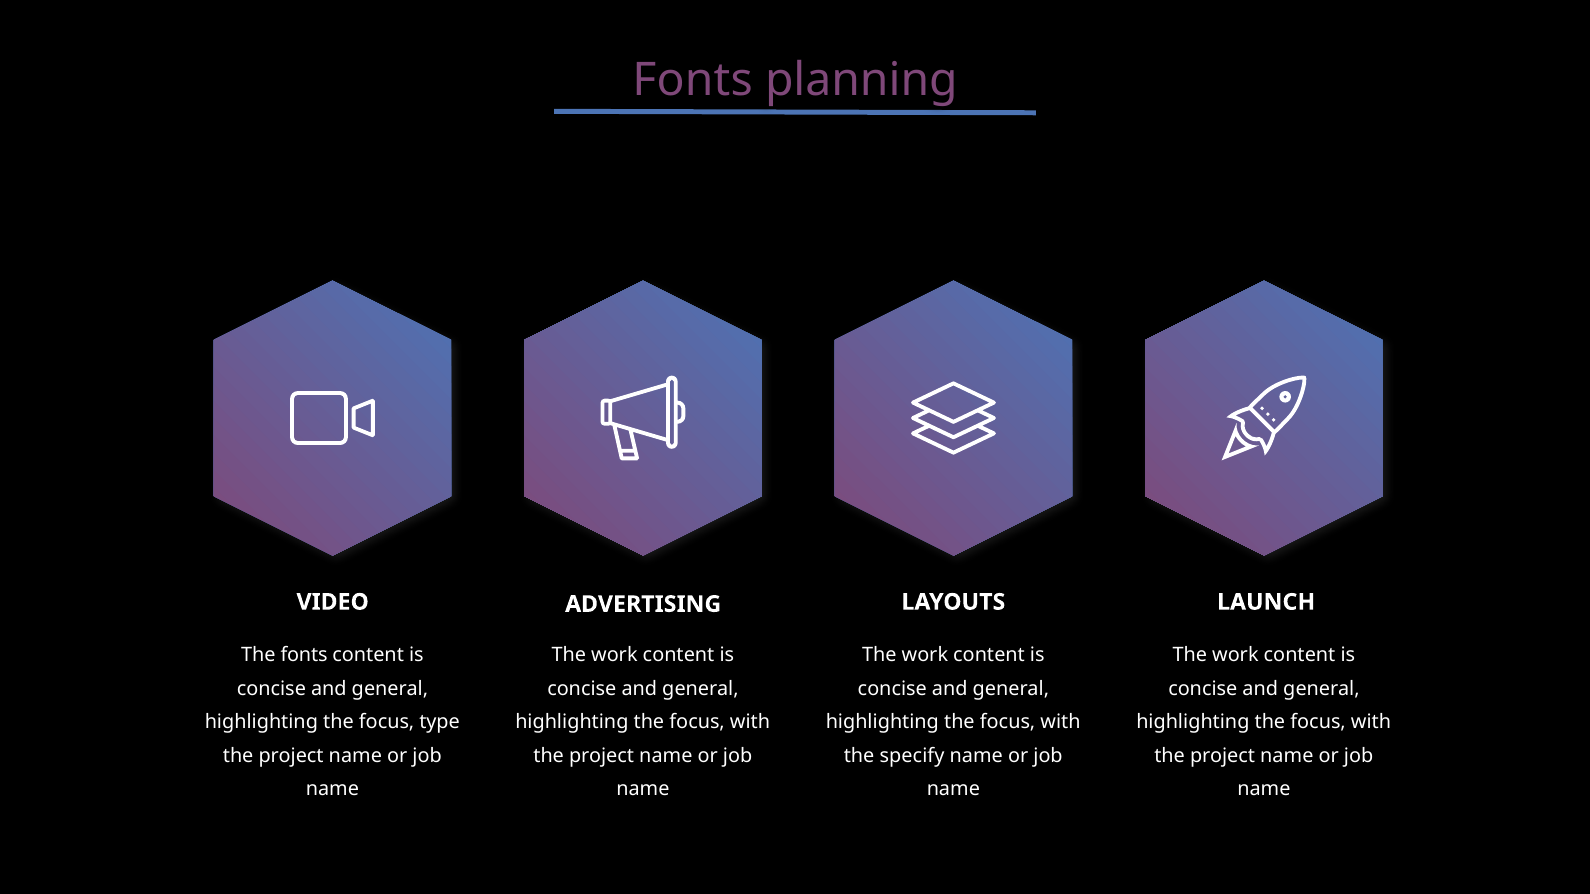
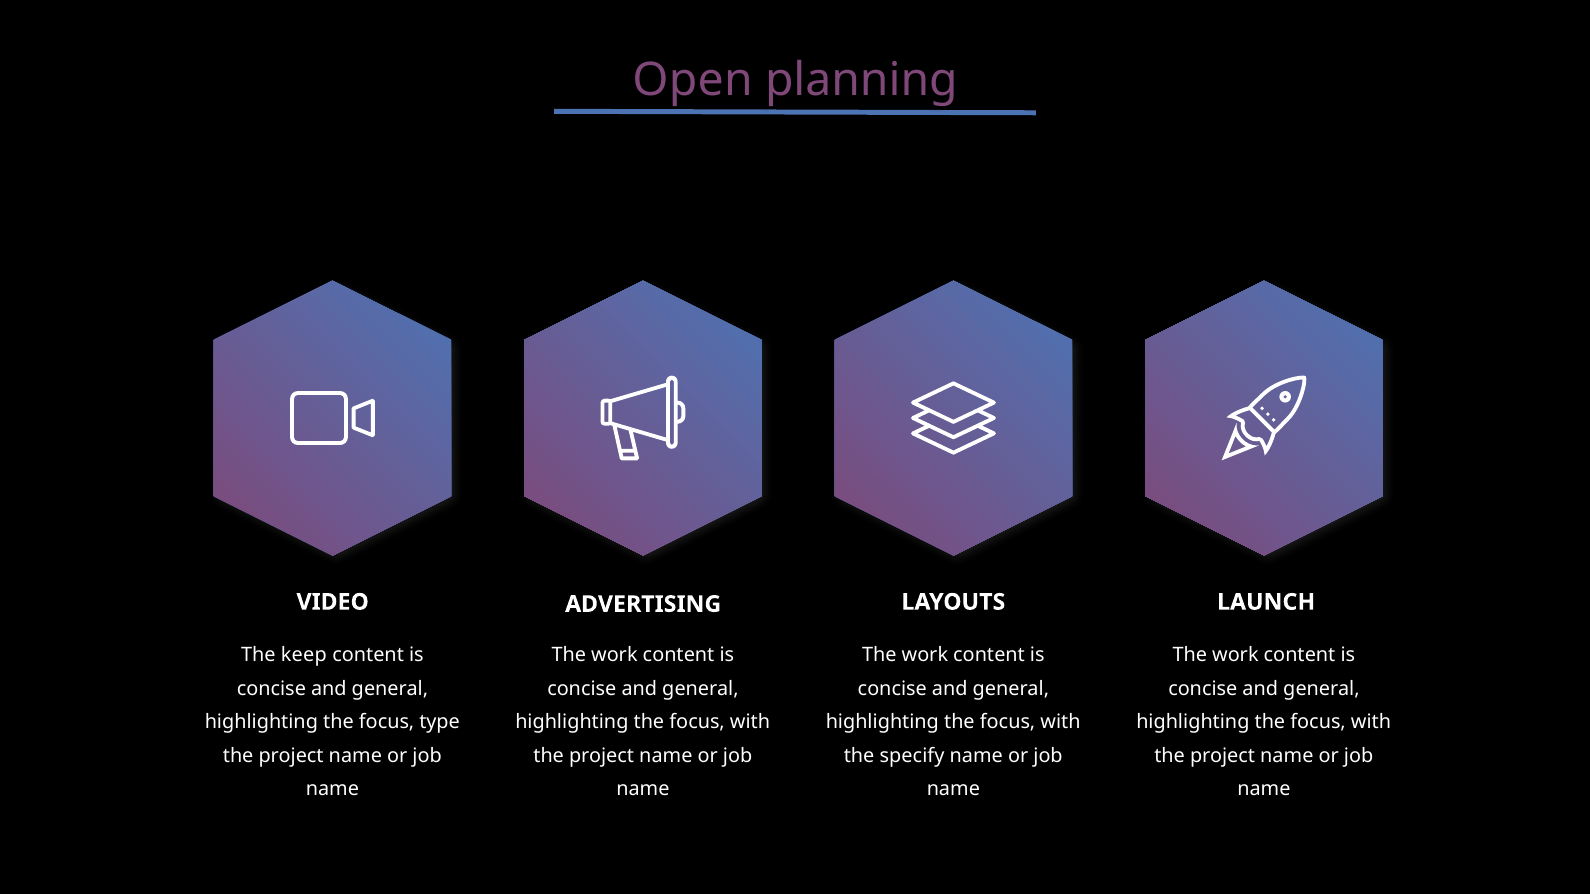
Fonts: Fonts -> Open (693, 80)
The fonts: fonts -> keep (304, 656)
